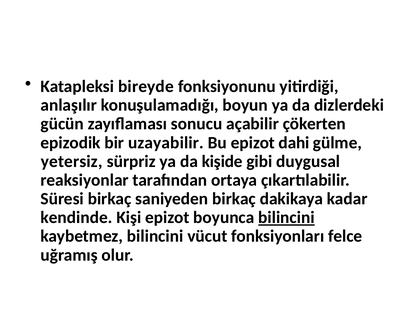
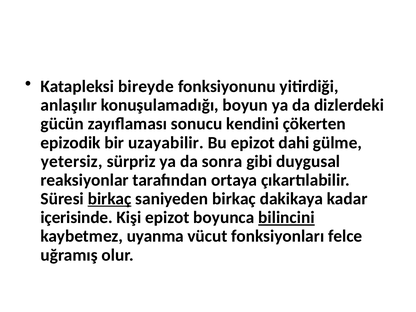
açabilir: açabilir -> kendini (253, 124)
kişide: kişide -> sonra (222, 161)
birkaç underline: none -> present (110, 199)
kendinde: kendinde -> içerisinde (77, 218)
kaybetmez bilincini: bilincini -> uyanma (155, 236)
